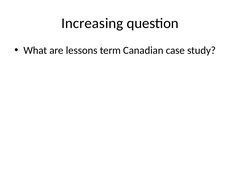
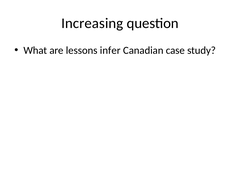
term: term -> infer (110, 50)
